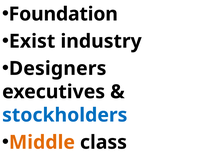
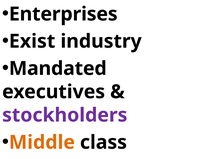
Foundation: Foundation -> Enterprises (63, 14)
Designers: Designers -> Mandated (58, 68)
stockholders colour: blue -> purple (65, 115)
